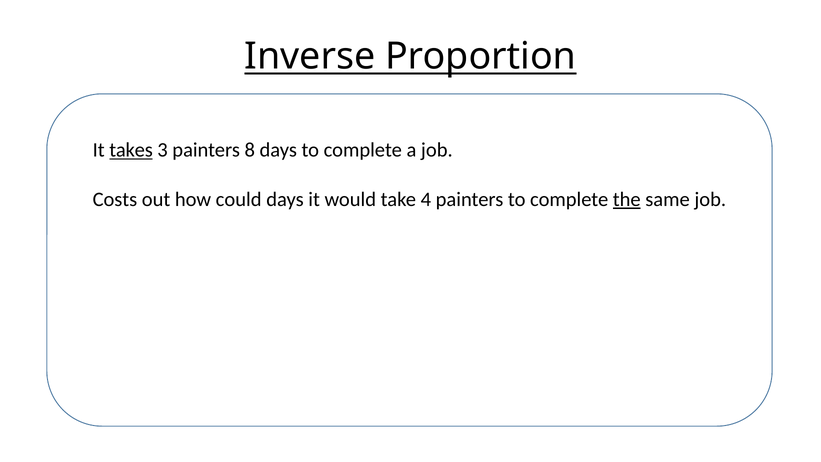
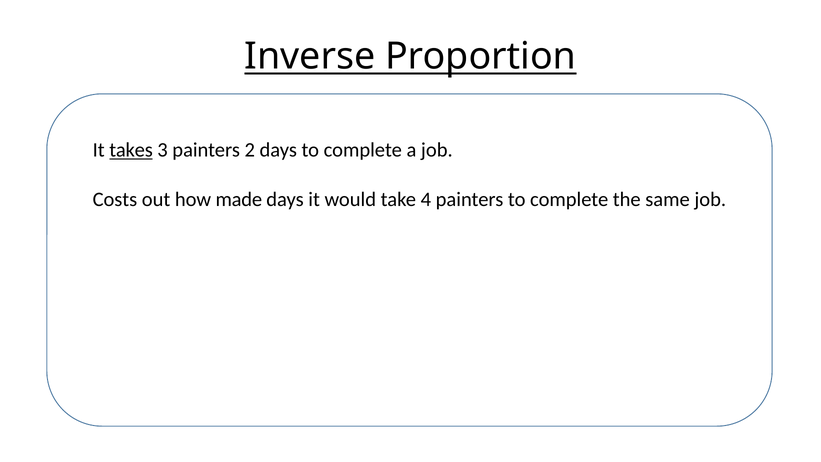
8: 8 -> 2 (250, 150)
could: could -> made (239, 199)
the underline: present -> none (627, 199)
